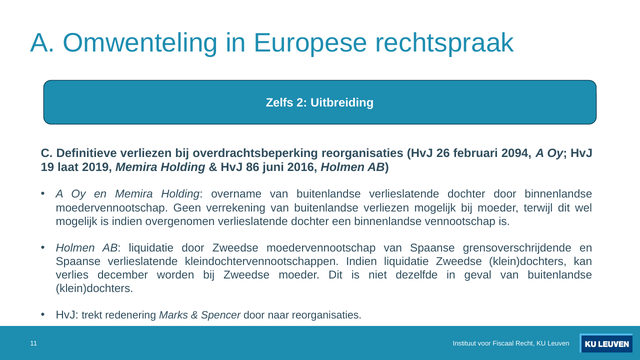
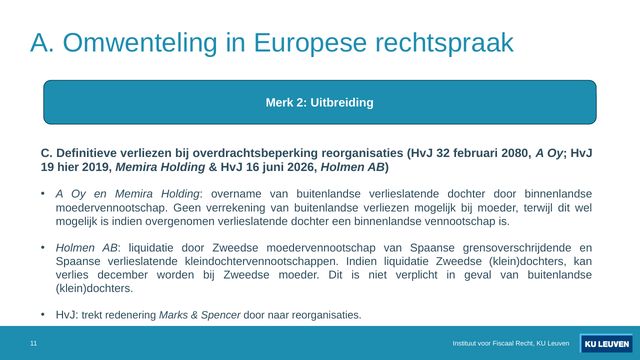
Zelfs: Zelfs -> Merk (280, 103)
26: 26 -> 32 (443, 153)
2094: 2094 -> 2080 (516, 153)
laat: laat -> hier (68, 167)
86: 86 -> 16 (253, 167)
2016: 2016 -> 2026 (302, 167)
dezelfde: dezelfde -> verplicht (417, 275)
